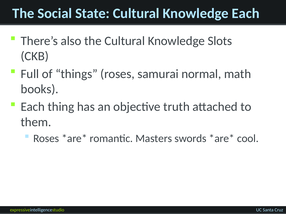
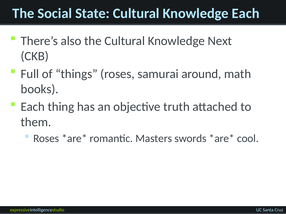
Slots: Slots -> Next (220, 41)
normal: normal -> around (201, 74)
